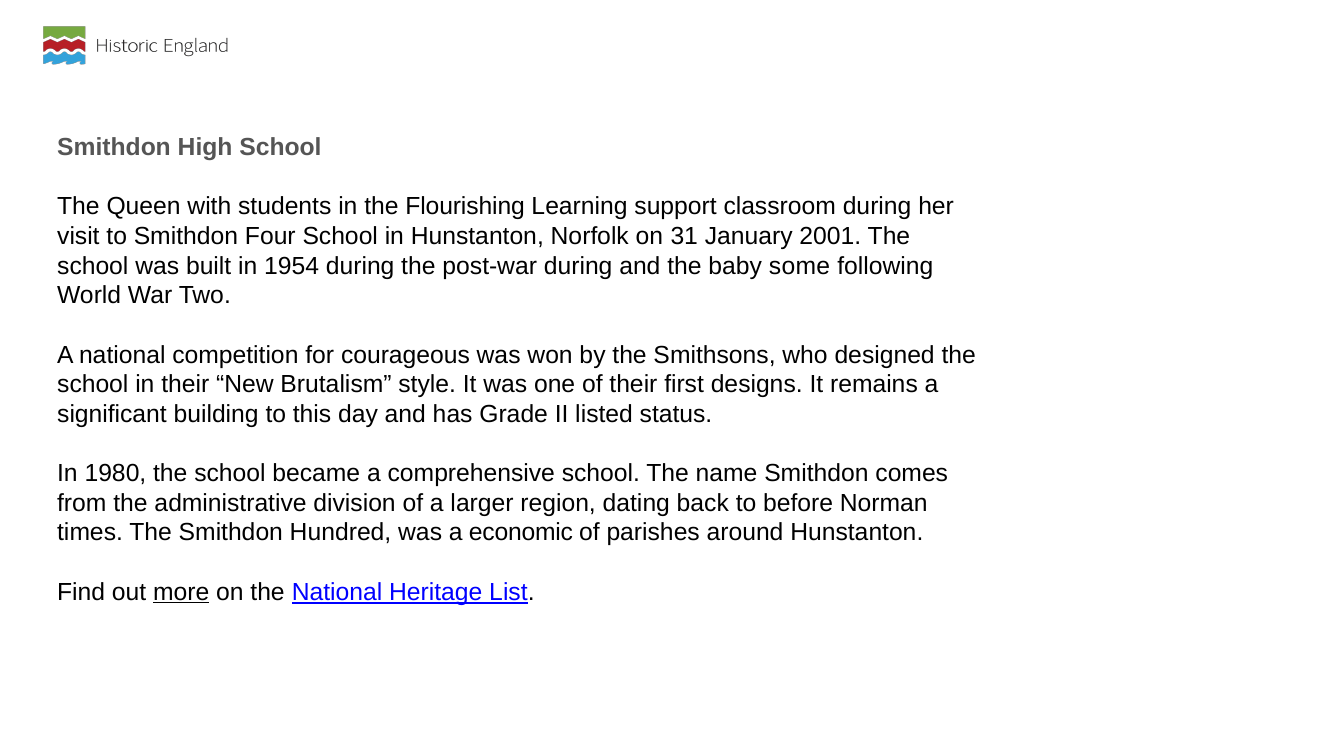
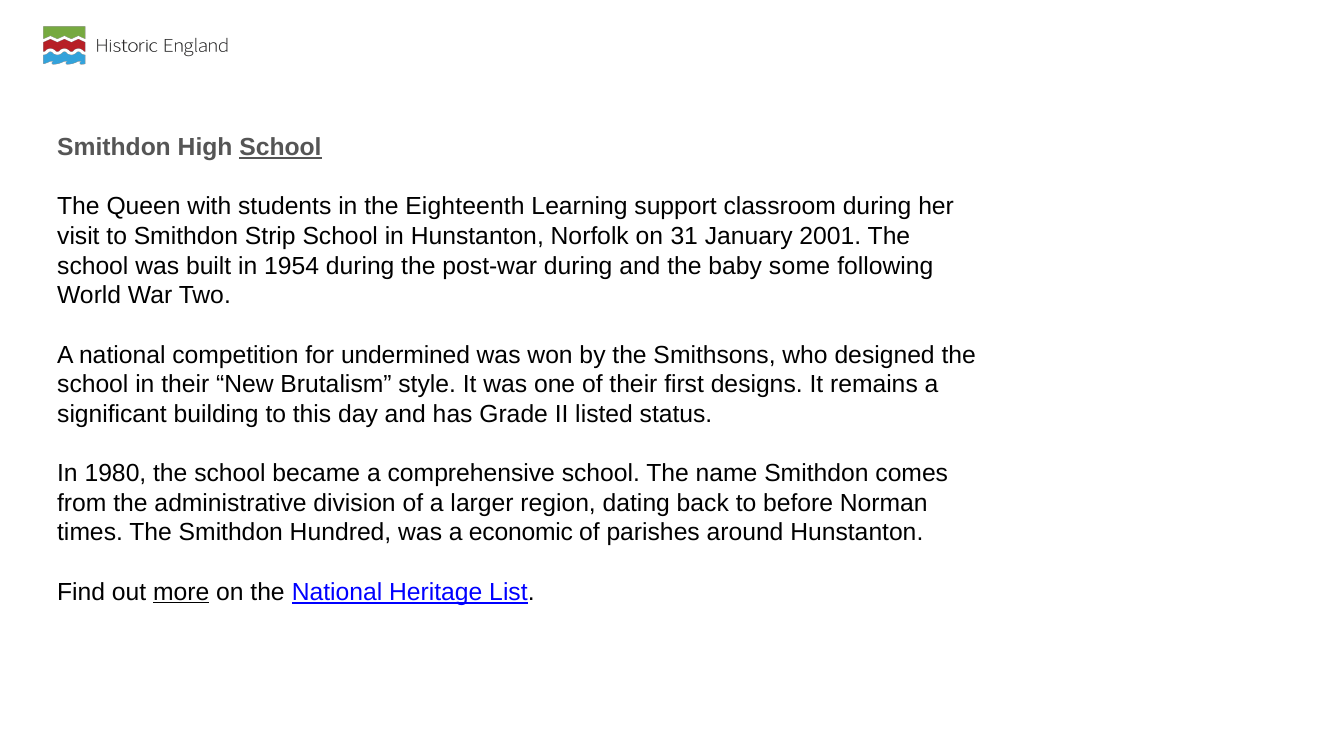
School underline: none -> present (280, 147)
Flourishing: Flourishing -> Eighteenth (465, 207)
Four: Four -> Strip (270, 236)
courageous: courageous -> undermined (405, 355)
